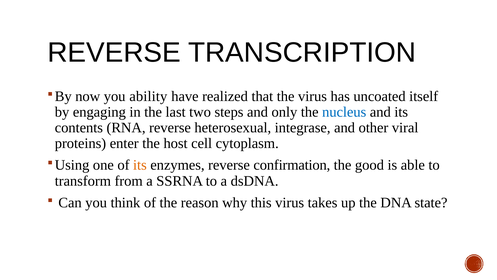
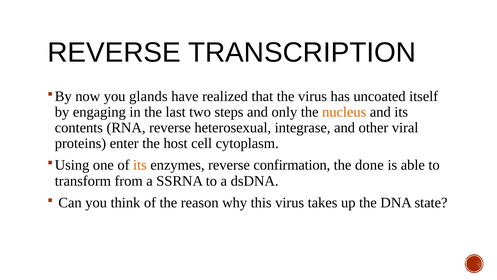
ability: ability -> glands (148, 96)
nucleus colour: blue -> orange (344, 112)
good: good -> done (369, 165)
